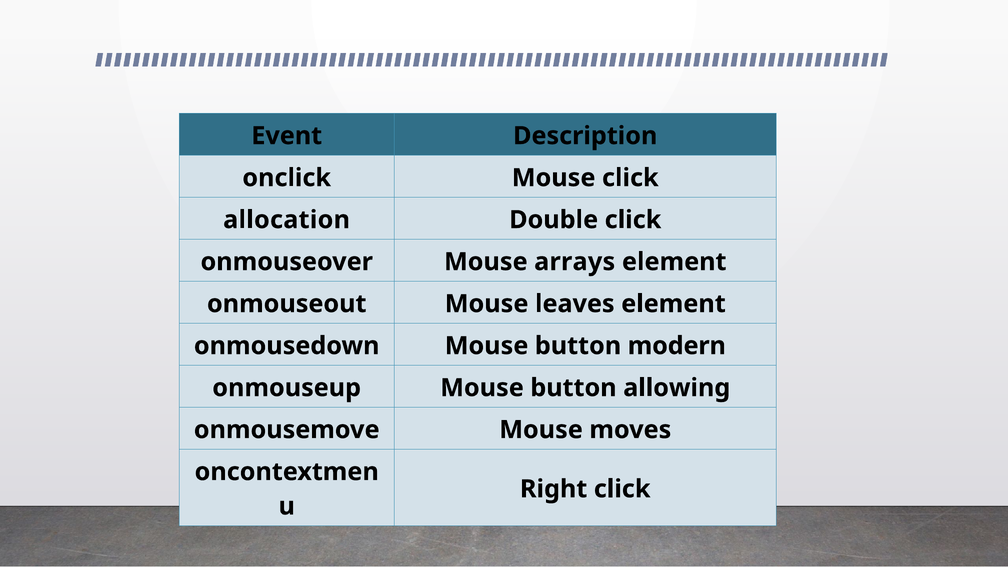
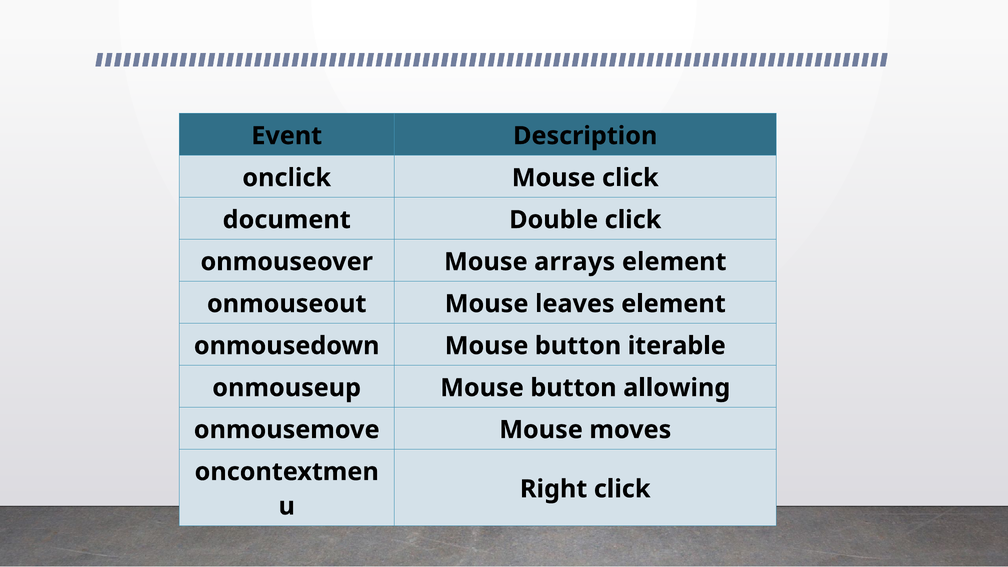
allocation: allocation -> document (287, 220)
modern: modern -> iterable (677, 346)
